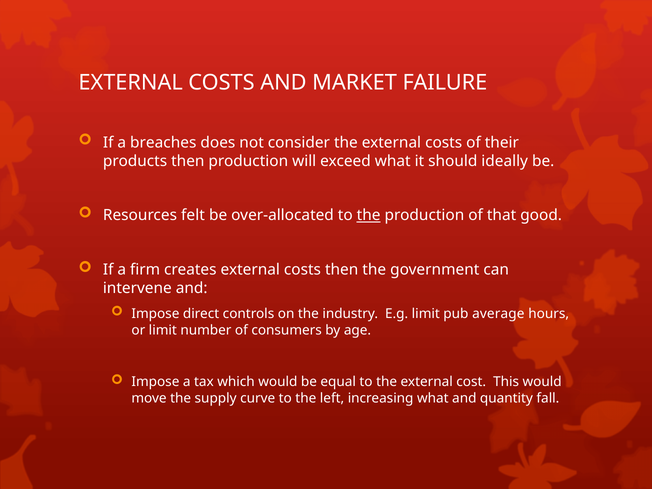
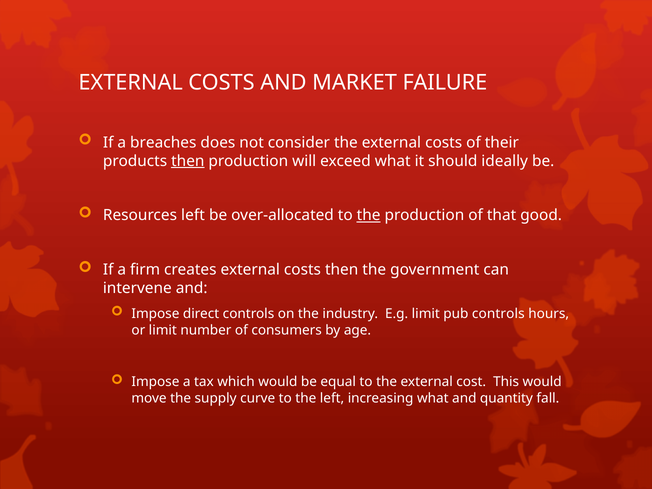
then underline: none -> present (188, 161)
Resources felt: felt -> left (193, 215)
pub average: average -> controls (498, 314)
